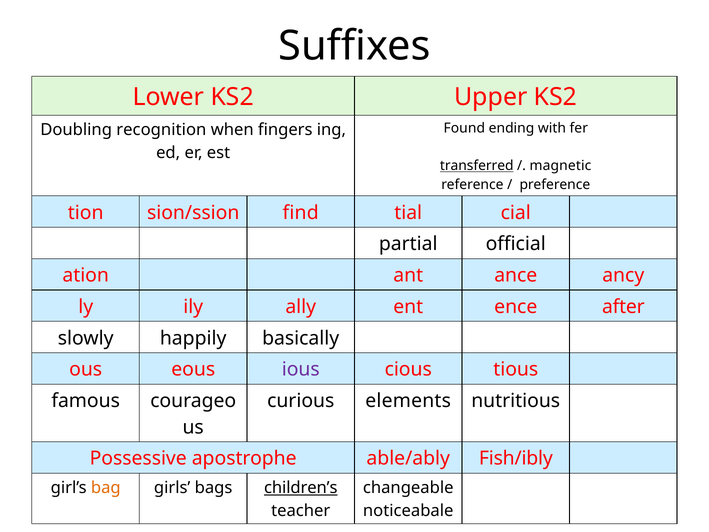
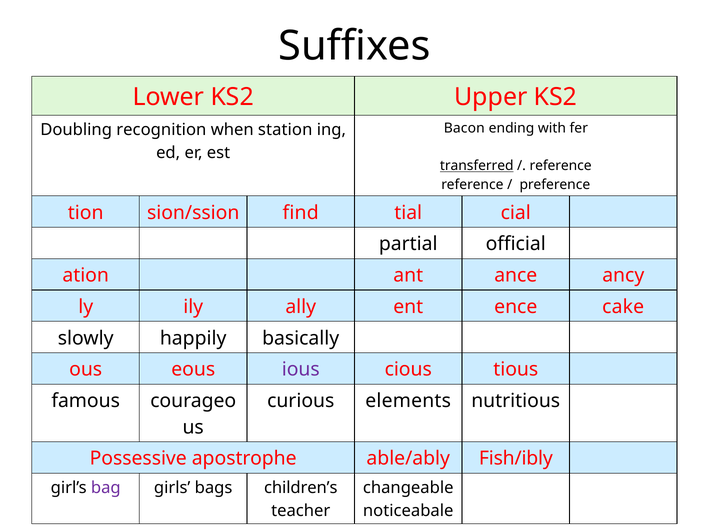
Found: Found -> Bacon (464, 128)
fingers: fingers -> station (285, 130)
magnetic: magnetic -> reference (561, 166)
after: after -> cake (623, 307)
bag colour: orange -> purple (106, 488)
children’s underline: present -> none (301, 488)
